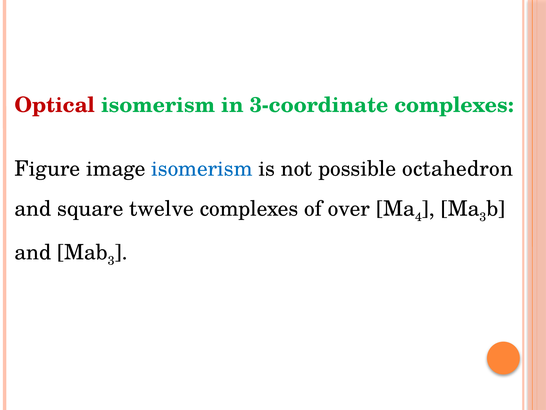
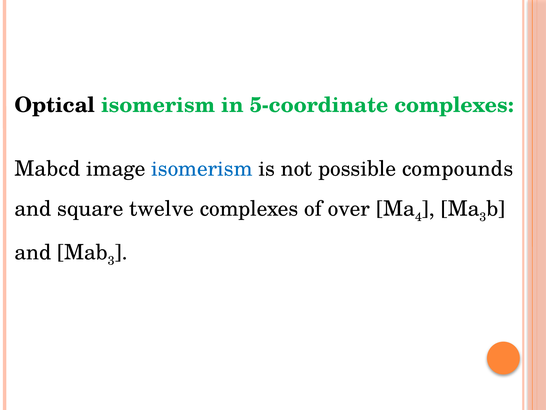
Optical colour: red -> black (55, 105)
3-coordinate: 3-coordinate -> 5-coordinate (319, 105)
Figure: Figure -> Mabcd (47, 169)
octahedron: octahedron -> compounds (458, 169)
